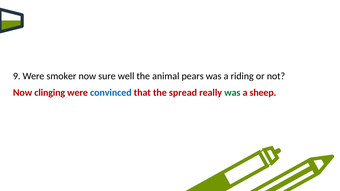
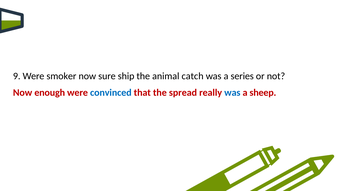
well: well -> ship (126, 76)
pears: pears -> catch (193, 76)
riding: riding -> series (242, 76)
clinging: clinging -> enough (50, 93)
was colour: green -> blue (232, 93)
